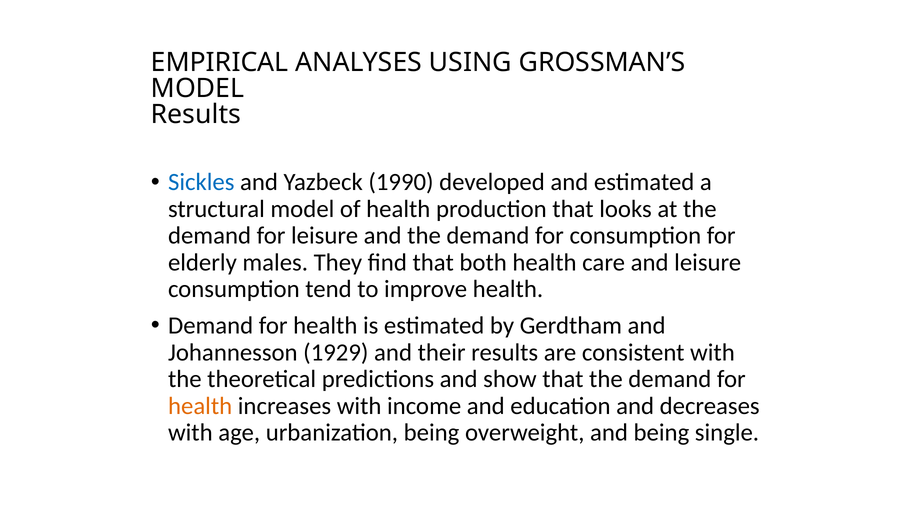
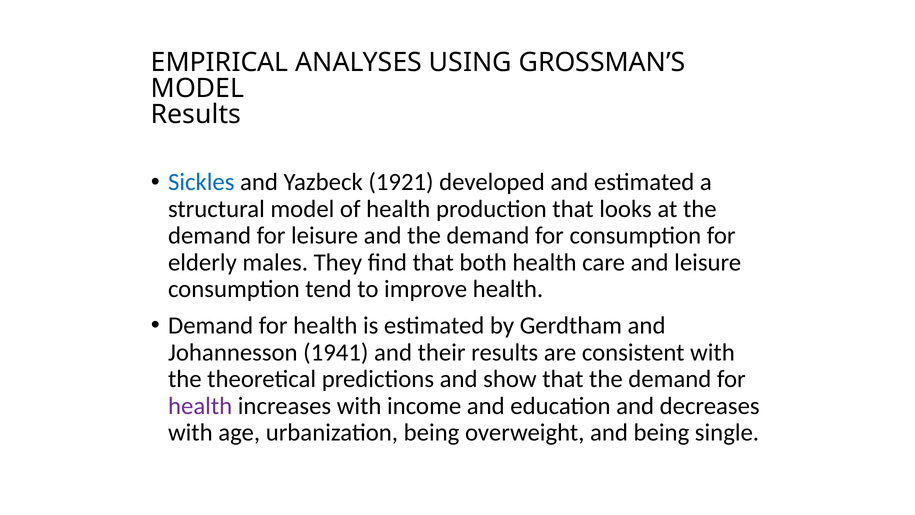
1990: 1990 -> 1921 (401, 182)
1929: 1929 -> 1941 (336, 352)
health colour: orange -> purple (200, 406)
